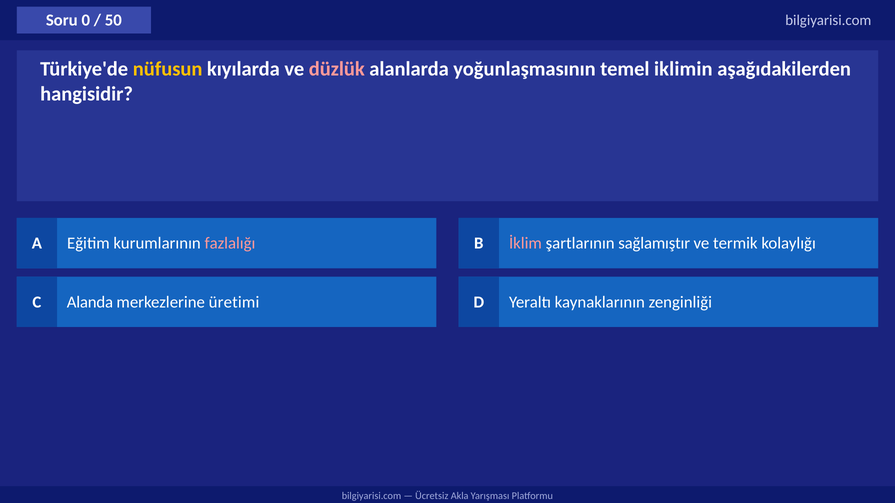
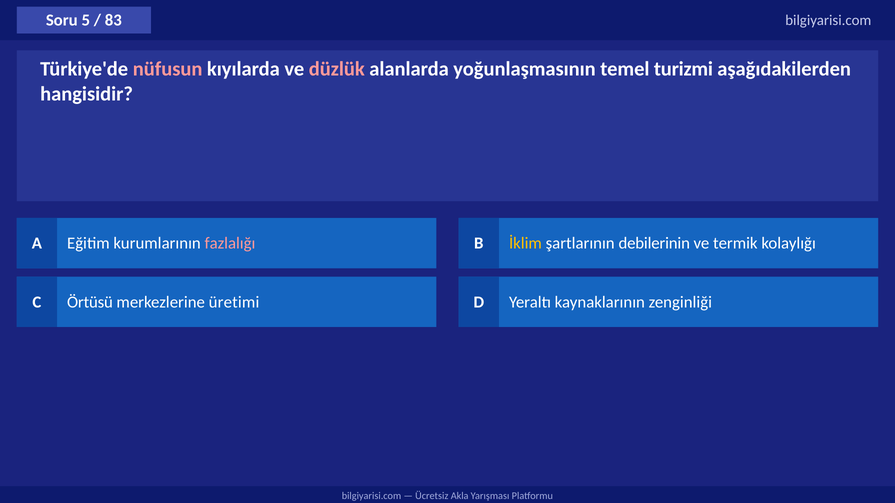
0: 0 -> 5 (86, 20)
50: 50 -> 83 (113, 20)
nüfusun colour: yellow -> pink (168, 69)
iklimin: iklimin -> turizmi (683, 69)
İklim colour: pink -> yellow (525, 244)
sağlamıştır: sağlamıştır -> debilerinin (654, 244)
Alanda: Alanda -> Örtüsü (90, 302)
